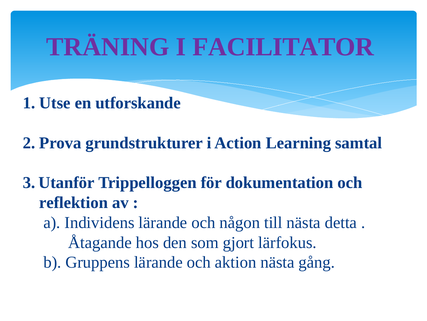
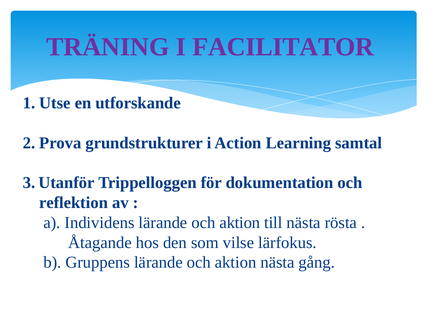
Individens lärande och någon: någon -> aktion (240, 222)
detta: detta -> rösta (341, 222)
gjort: gjort -> vilse (238, 242)
